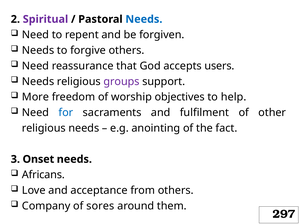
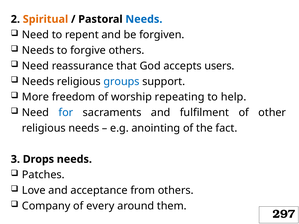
Spiritual colour: purple -> orange (45, 19)
groups colour: purple -> blue (121, 82)
objectives: objectives -> repeating (180, 97)
Onset: Onset -> Drops (38, 159)
Africans: Africans -> Patches (43, 175)
sores: sores -> every (100, 206)
